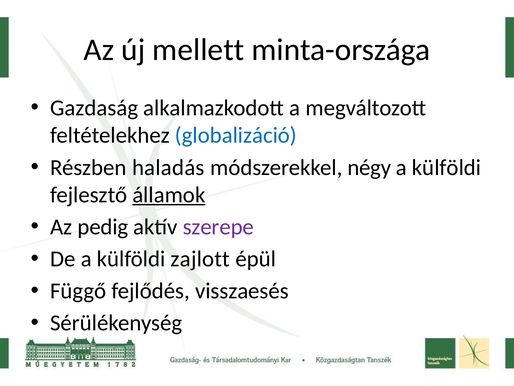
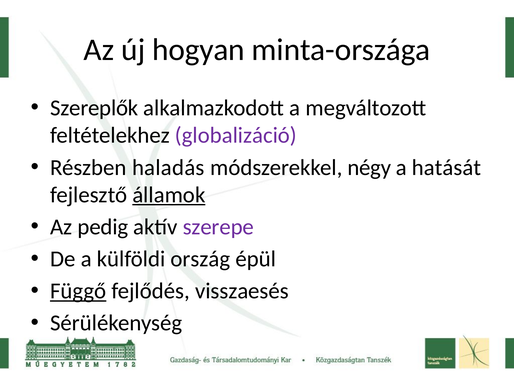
mellett: mellett -> hogyan (198, 50)
Gazdaság: Gazdaság -> Szereplők (94, 108)
globalizáció colour: blue -> purple (236, 135)
külföldi: külföldi -> hatását (447, 167)
zajlott: zajlott -> ország (200, 259)
Függő underline: none -> present (78, 291)
